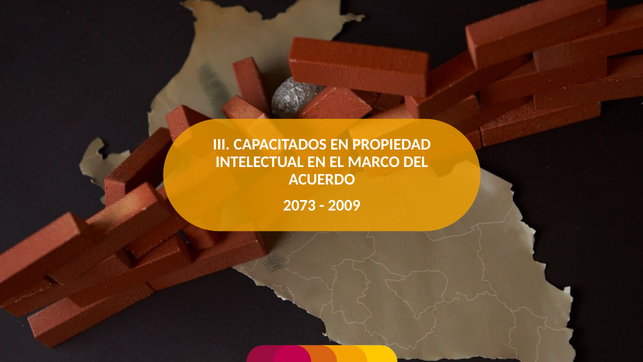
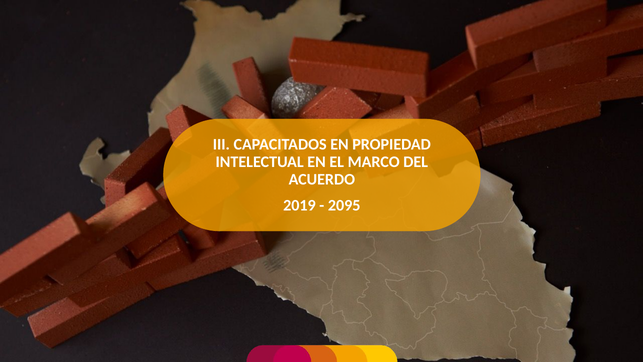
2073: 2073 -> 2019 (299, 205)
2009: 2009 -> 2095 (344, 205)
